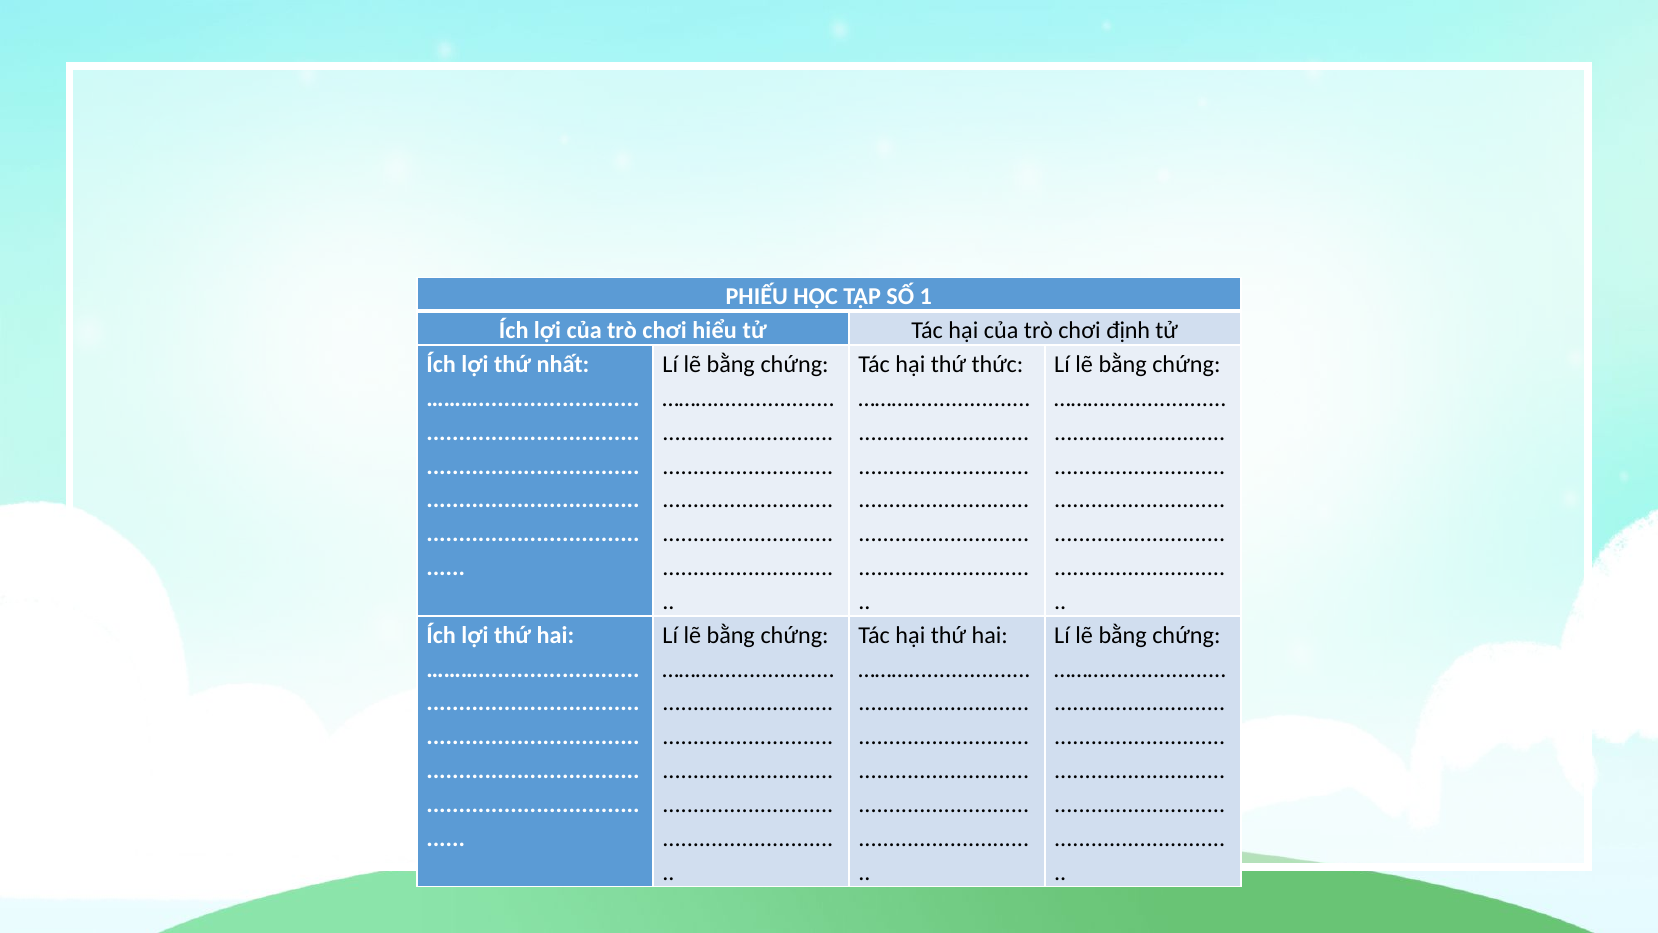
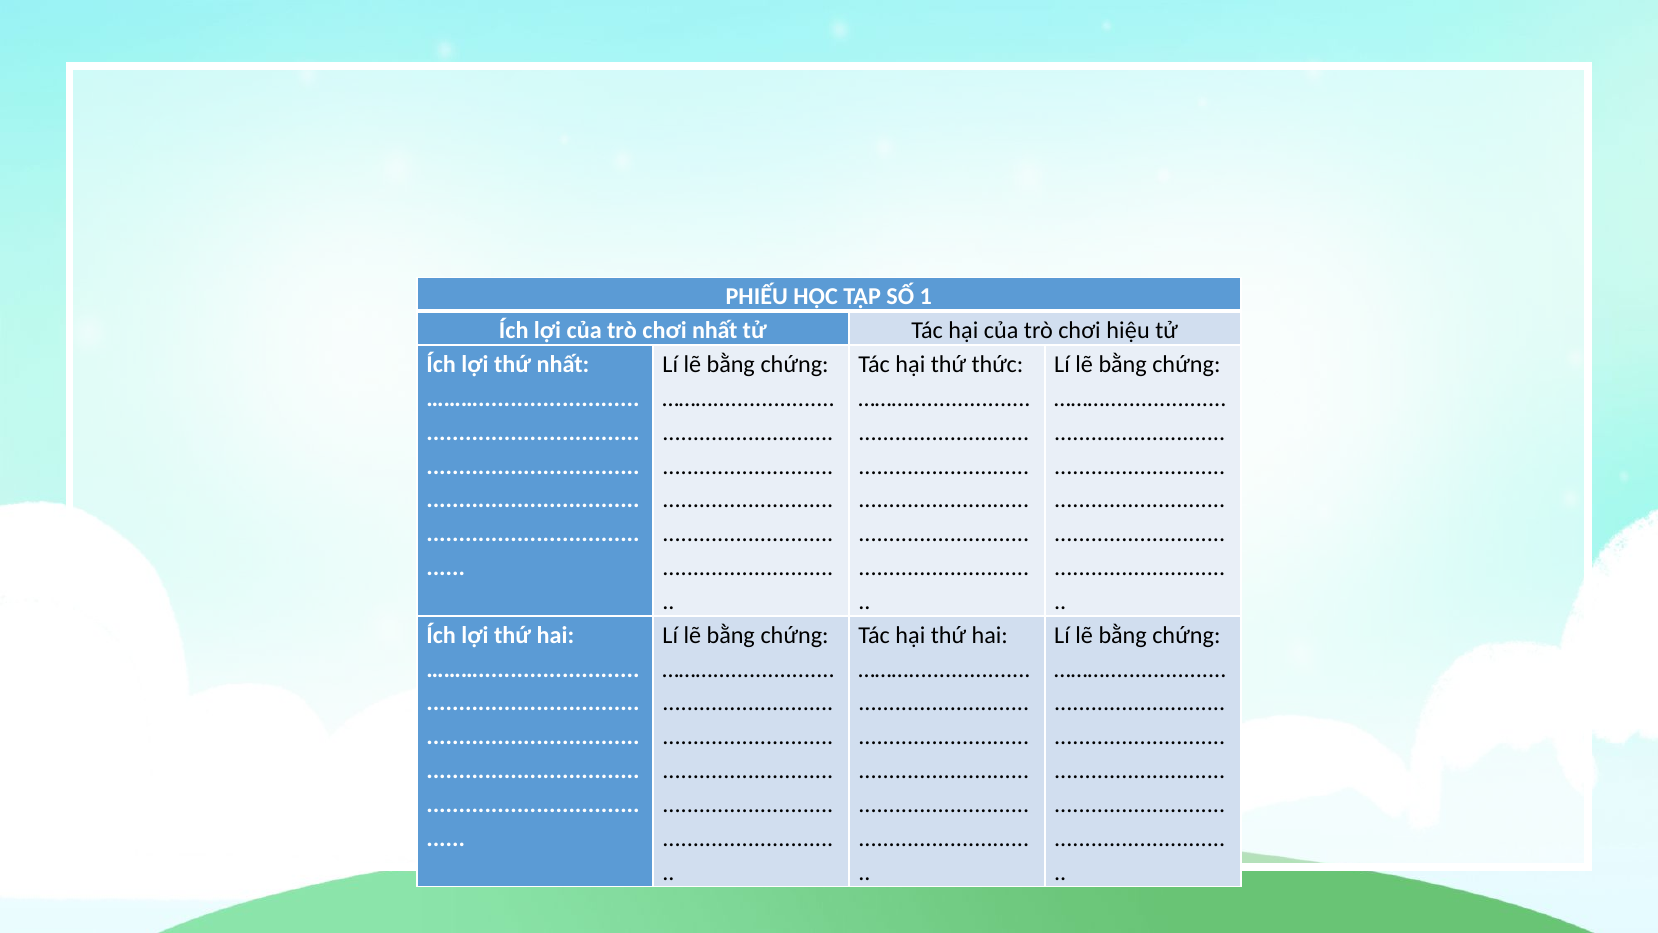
chơi hiểu: hiểu -> nhất (715, 331)
định: định -> hiệu (1128, 331)
